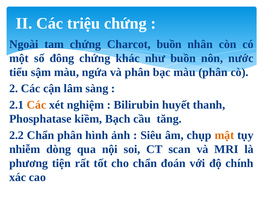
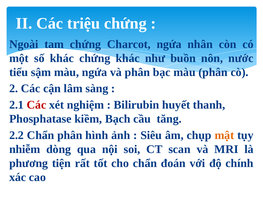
Charcot buồn: buồn -> ngứa (169, 44)
số đông: đông -> khác (62, 58)
Các colour: orange -> red (36, 105)
